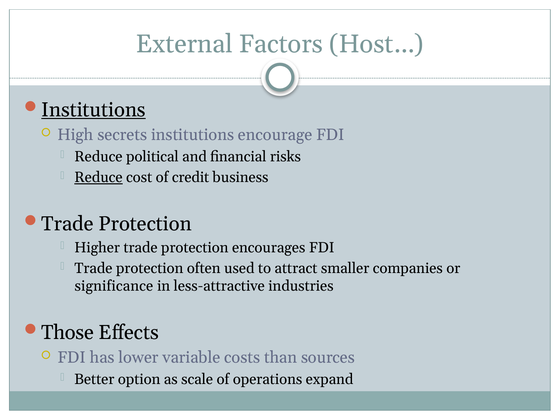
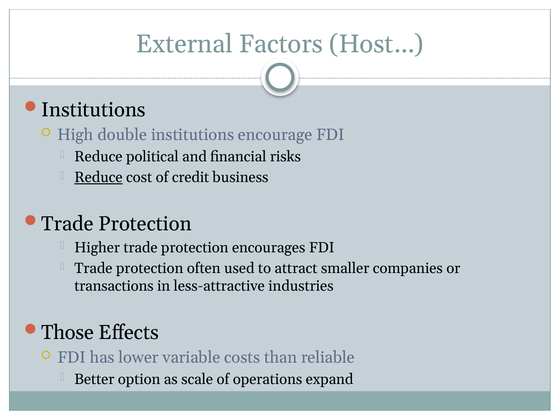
Institutions underline: present -> none (93, 110)
secrets: secrets -> double (122, 135)
significance: significance -> transactions (114, 286)
sources: sources -> reliable (328, 358)
